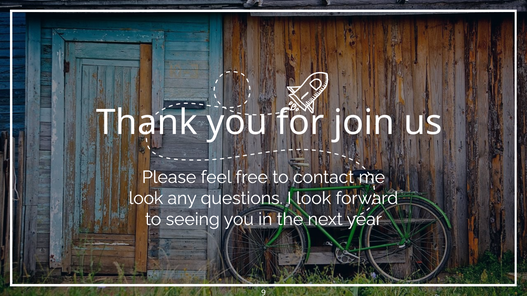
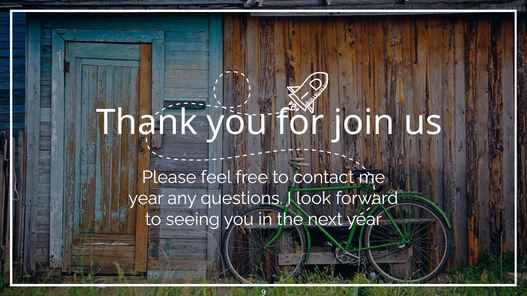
look: look -> year (146, 199)
